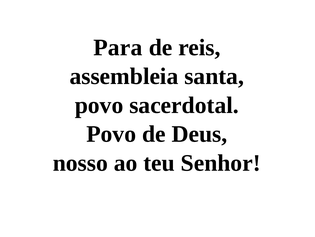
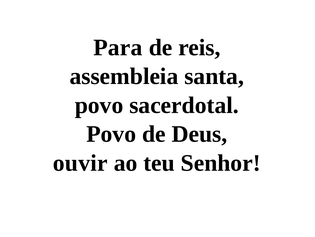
nosso: nosso -> ouvir (80, 163)
